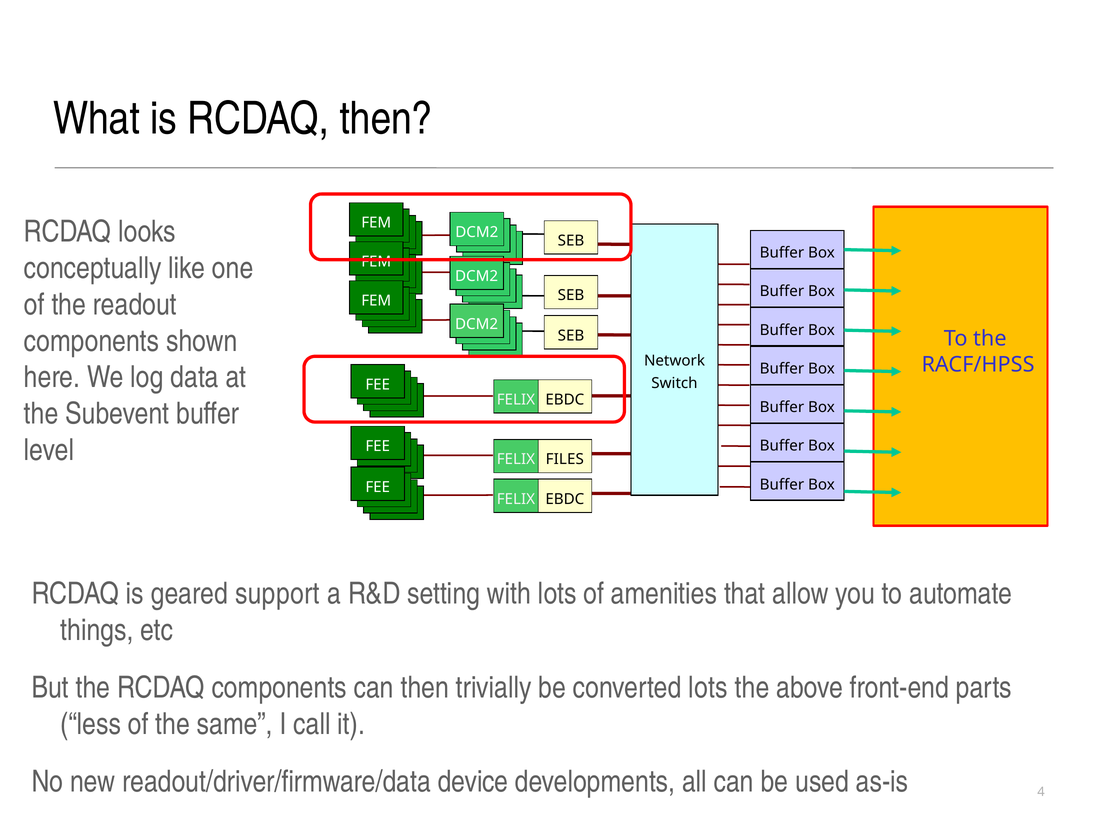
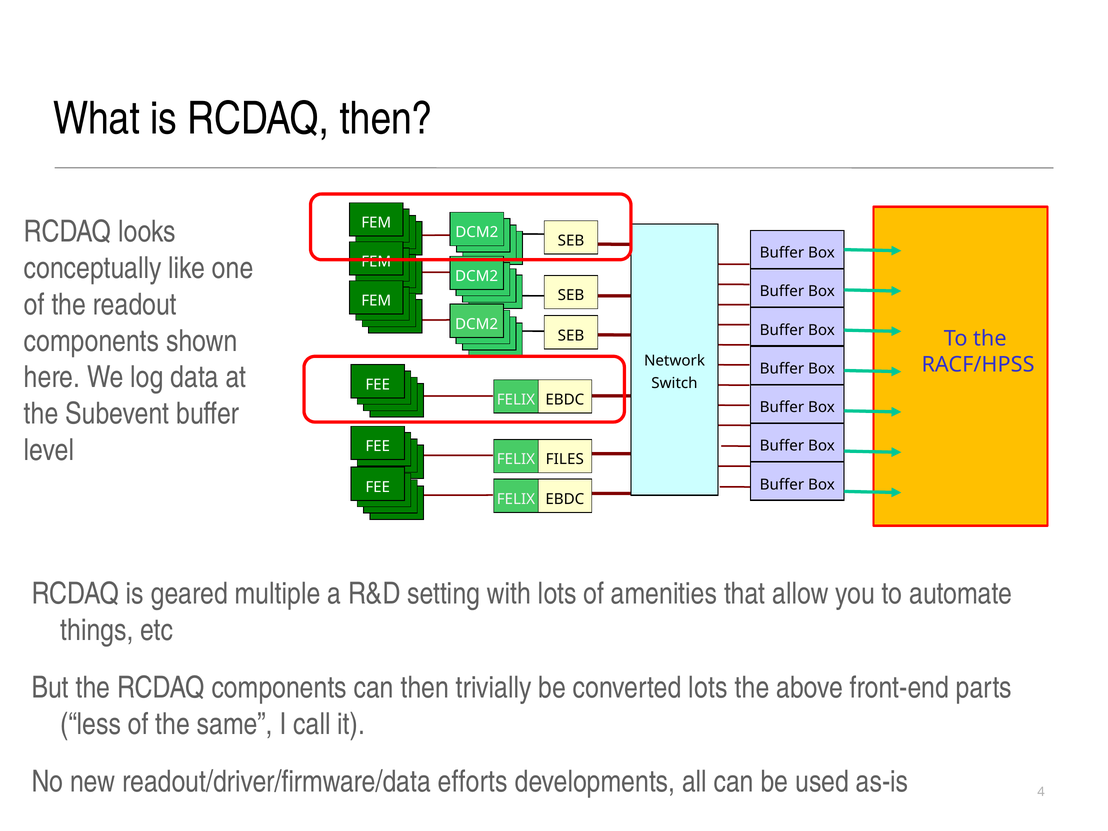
support: support -> multiple (278, 594)
device: device -> efforts (473, 782)
